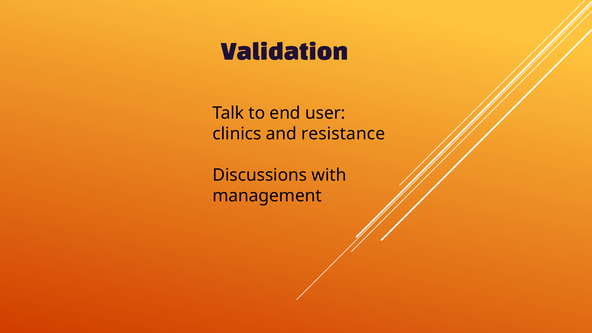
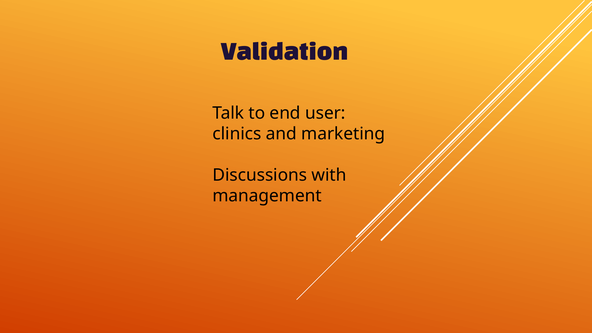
resistance: resistance -> marketing (343, 134)
